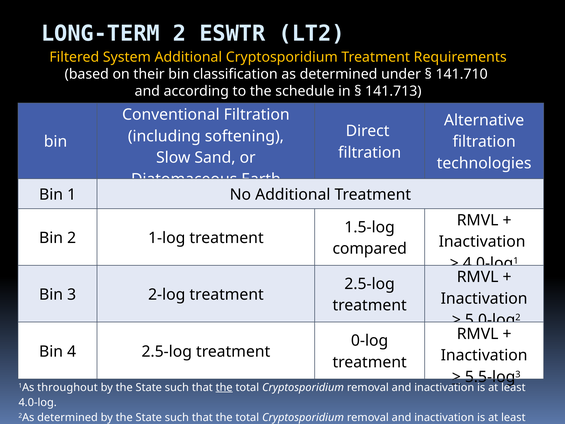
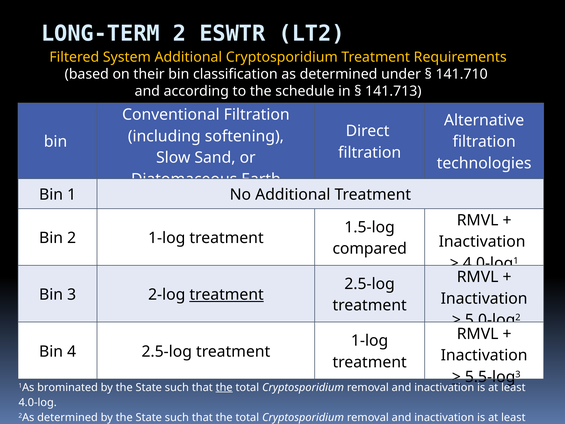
treatment underline: none -> present (227, 295)
0-log: 0-log -> 1-log (370, 341)
throughout: throughout -> brominated (68, 387)
